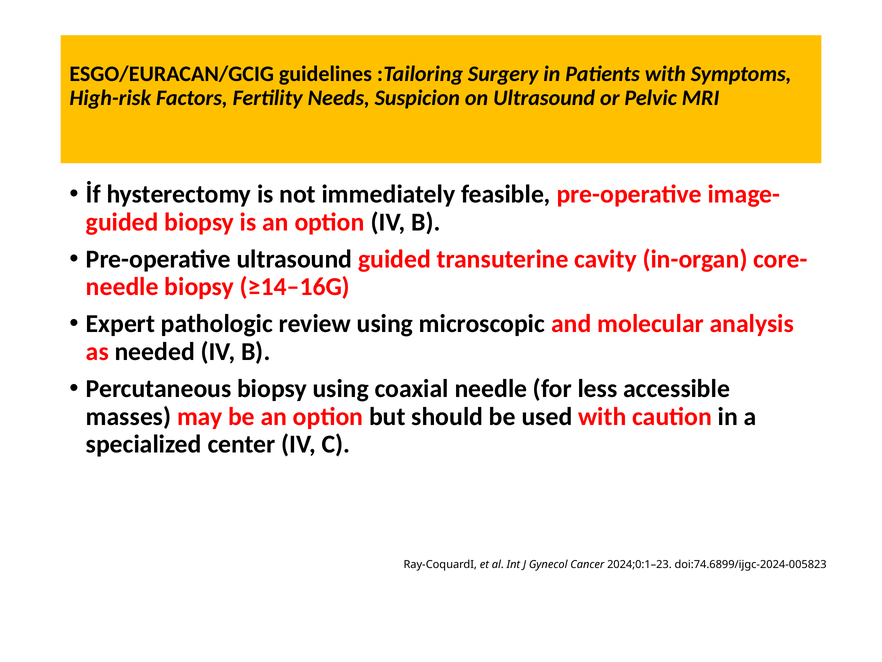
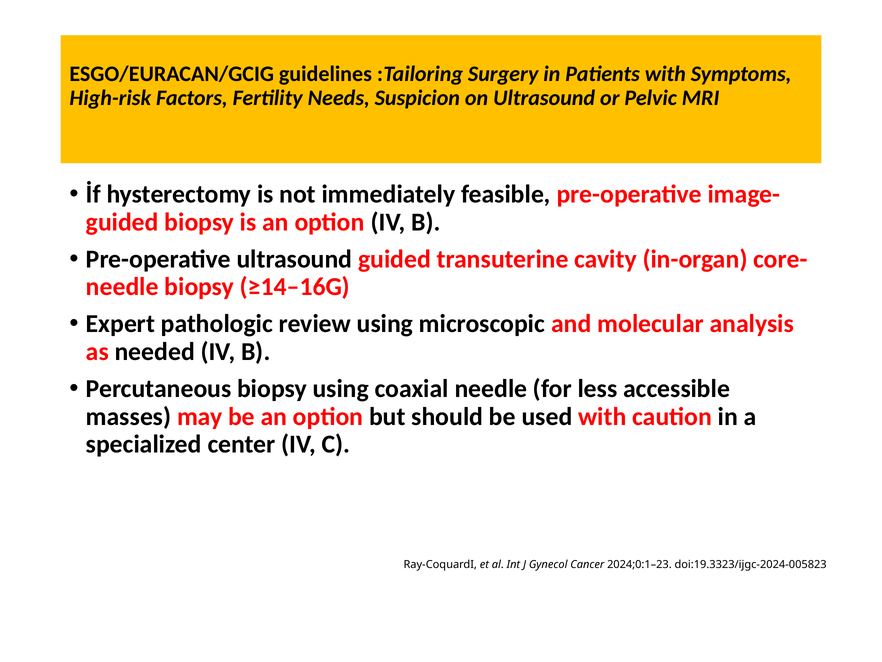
doi:74.6899/ijgc-2024-005823: doi:74.6899/ijgc-2024-005823 -> doi:19.3323/ijgc-2024-005823 (751, 564)
